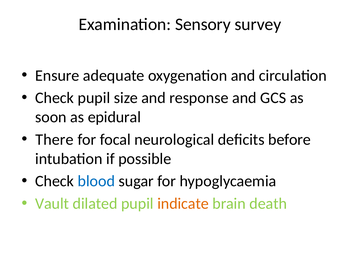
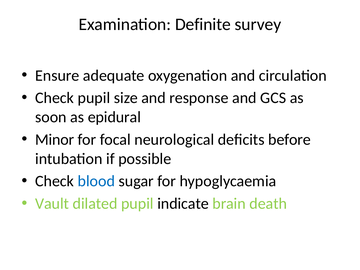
Sensory: Sensory -> Definite (203, 24)
There: There -> Minor (55, 140)
indicate colour: orange -> black (183, 204)
